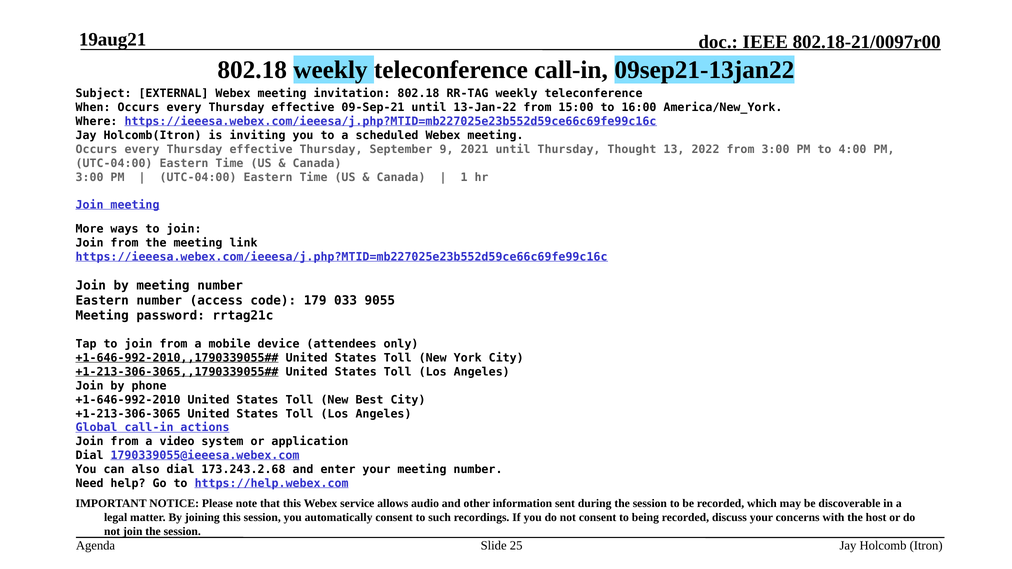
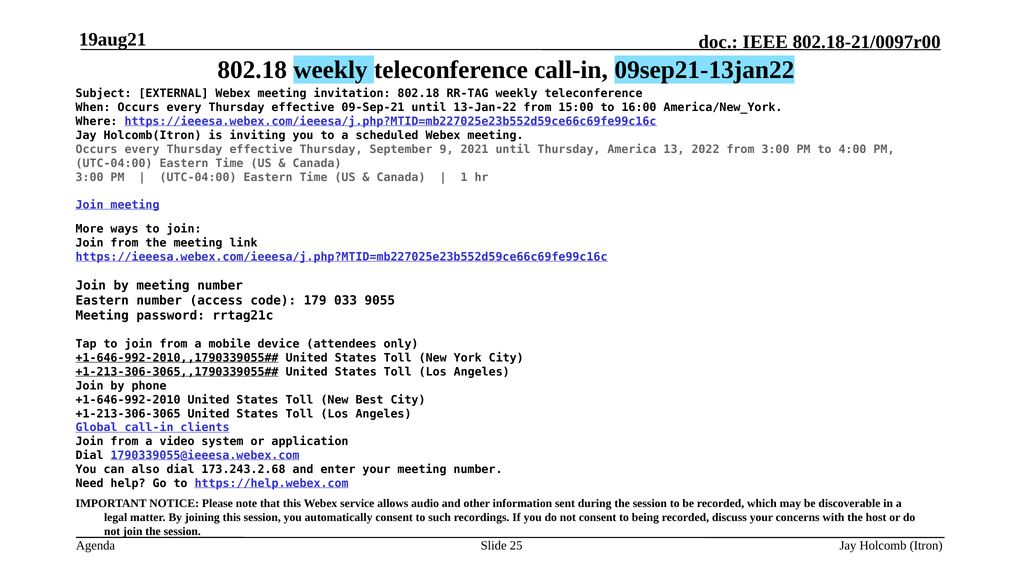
Thought: Thought -> America (632, 149)
actions: actions -> clients (205, 428)
